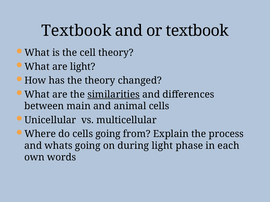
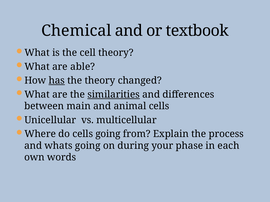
Textbook: Textbook -> Chemical (76, 31)
are light: light -> able (83, 67)
has underline: none -> present (57, 81)
during light: light -> your (162, 146)
